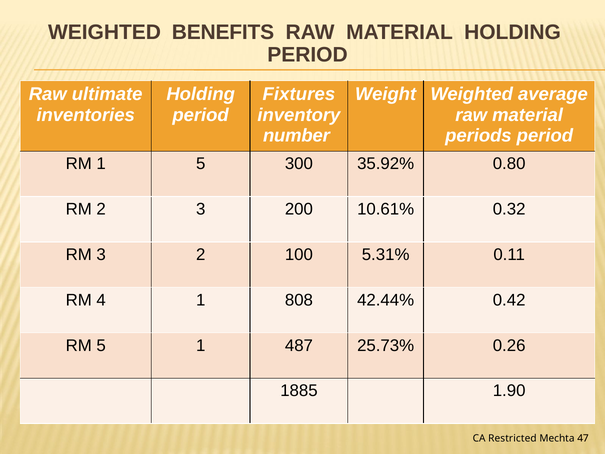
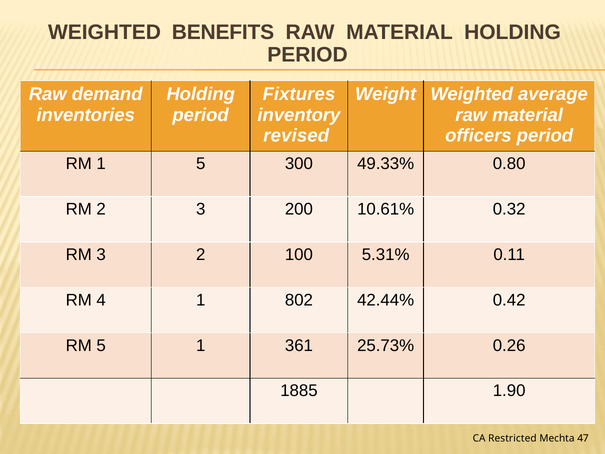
ultimate: ultimate -> demand (107, 94)
number: number -> revised (296, 136)
periods: periods -> officers (478, 136)
35.92%: 35.92% -> 49.33% (386, 164)
808: 808 -> 802 (299, 300)
487: 487 -> 361 (299, 345)
